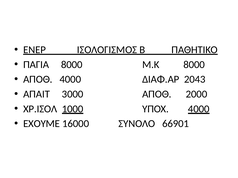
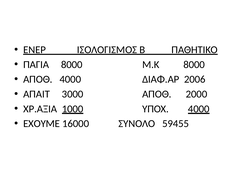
2043: 2043 -> 2006 (195, 80)
ΧΡ.ΙΣΟΛ: ΧΡ.ΙΣΟΛ -> ΧΡ.ΑΞΙΑ (40, 109)
66901: 66901 -> 59455 (176, 124)
